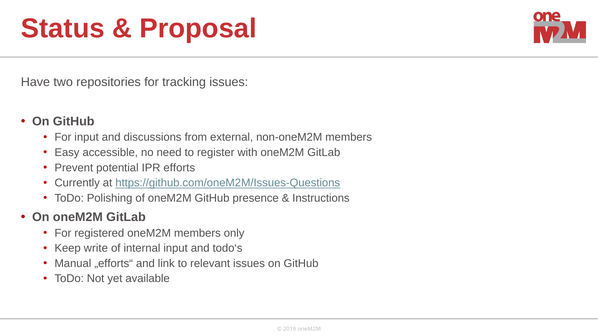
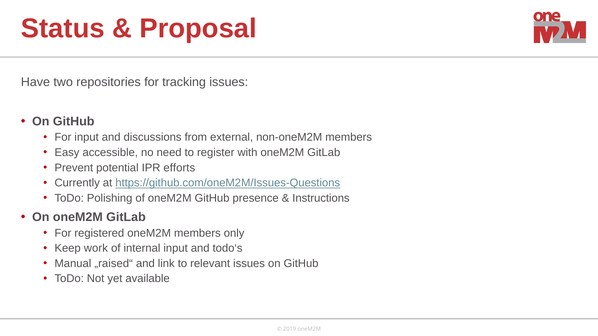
write: write -> work (96, 248)
„efforts“: „efforts“ -> „raised“ (114, 264)
